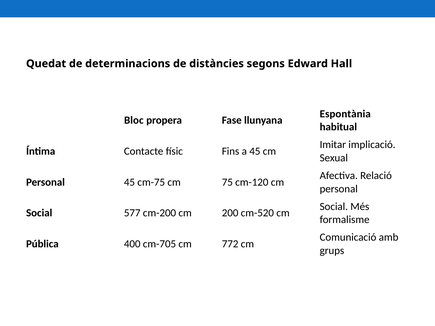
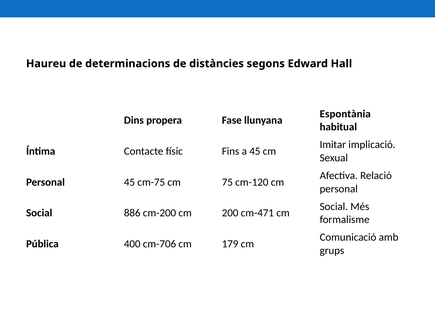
Quedat: Quedat -> Haureu (46, 64)
Bloc: Bloc -> Dins (134, 120)
577: 577 -> 886 (132, 213)
cm-520: cm-520 -> cm-471 (257, 213)
cm-705: cm-705 -> cm-706 (159, 244)
772: 772 -> 179 (230, 244)
